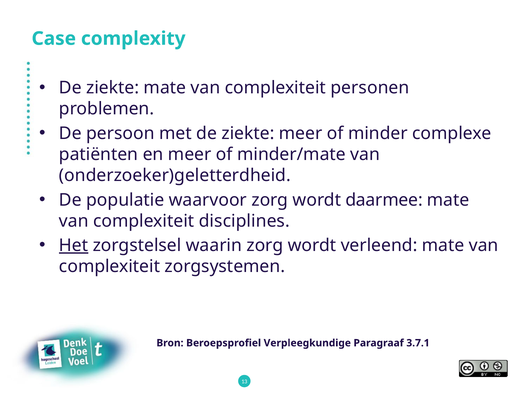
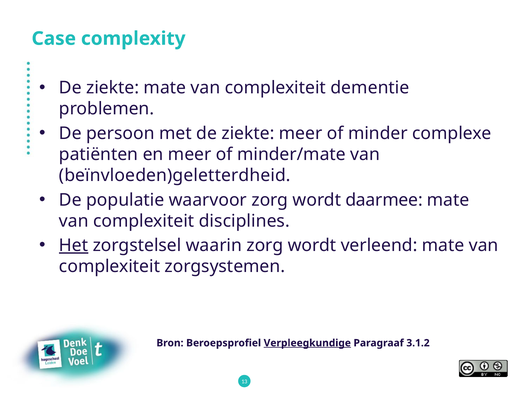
personen: personen -> dementie (370, 88)
onderzoeker)geletterdheid: onderzoeker)geletterdheid -> beïnvloeden)geletterdheid (175, 176)
Verpleegkundige underline: none -> present (307, 343)
3.7.1: 3.7.1 -> 3.1.2 (418, 343)
